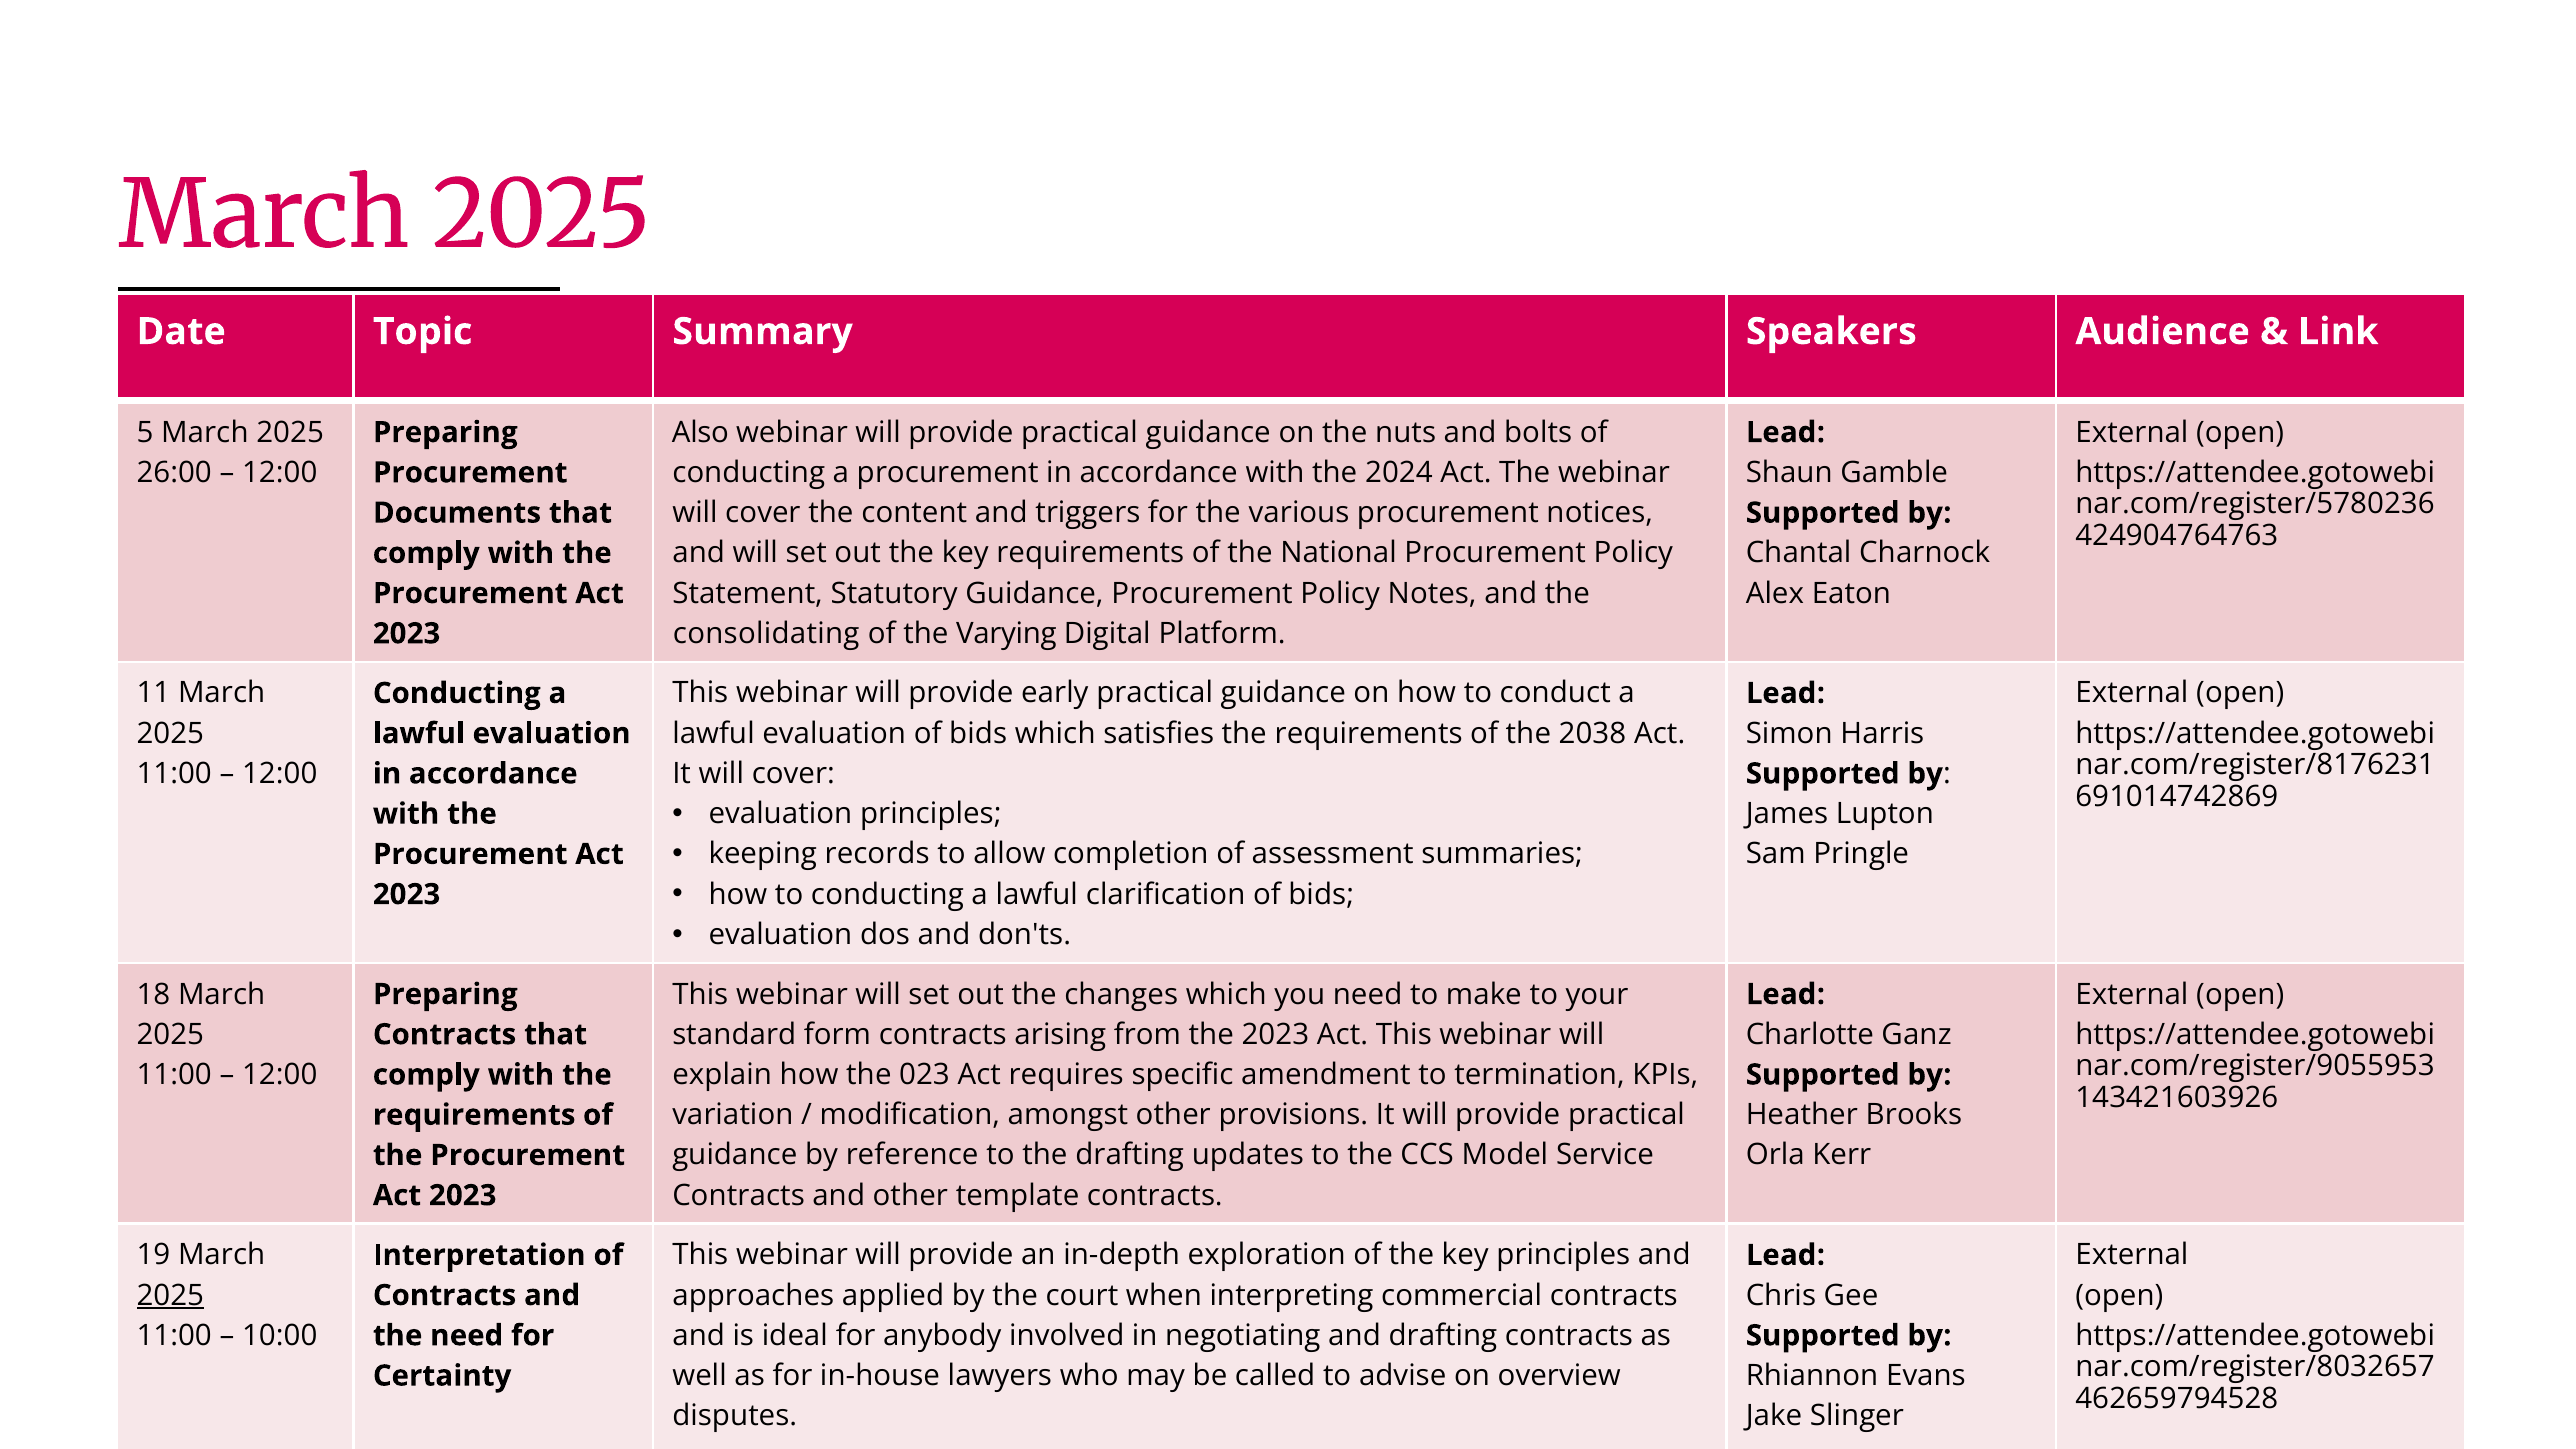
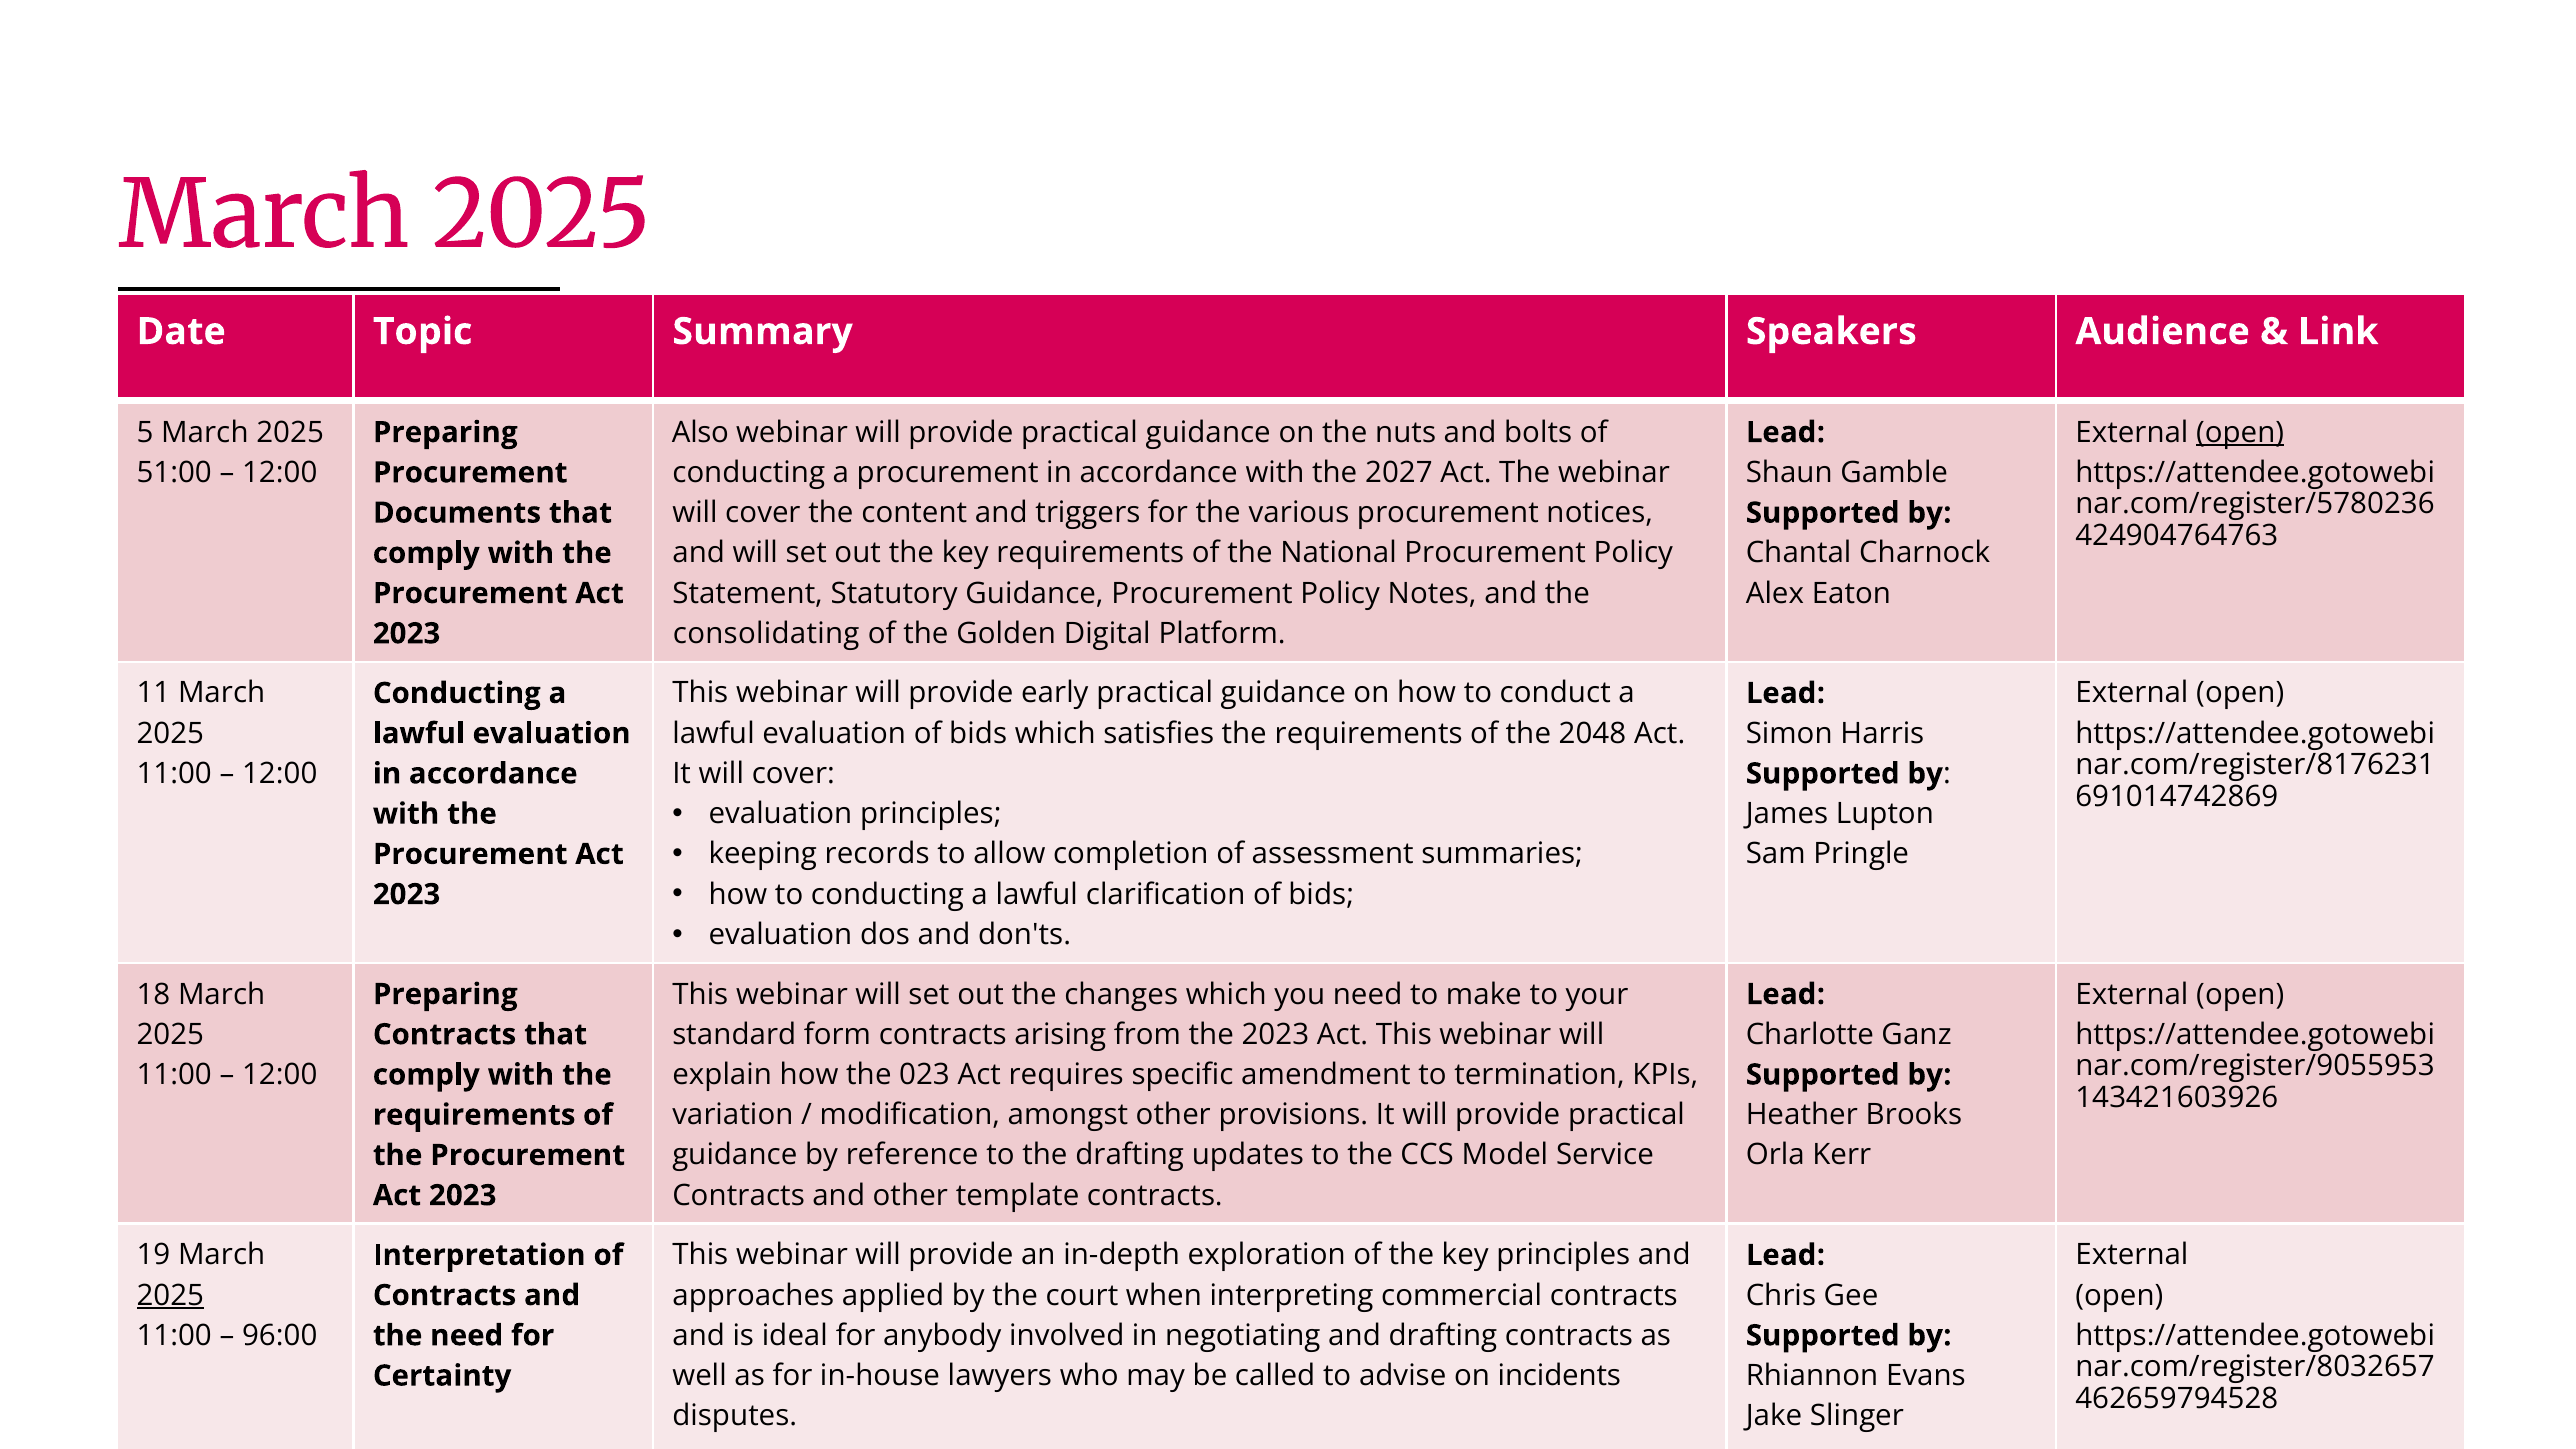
open underline: none -> present (2240, 432)
26:00: 26:00 -> 51:00 (174, 473)
2024: 2024 -> 2027 (1399, 473)
Varying: Varying -> Golden (1006, 634)
2038: 2038 -> 2048 (1592, 733)
10:00: 10:00 -> 96:00 (280, 1336)
overview: overview -> incidents (1559, 1376)
